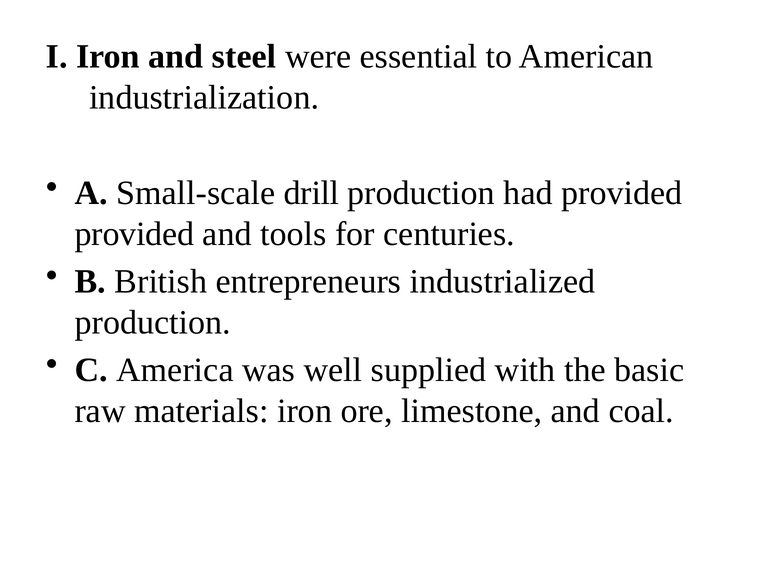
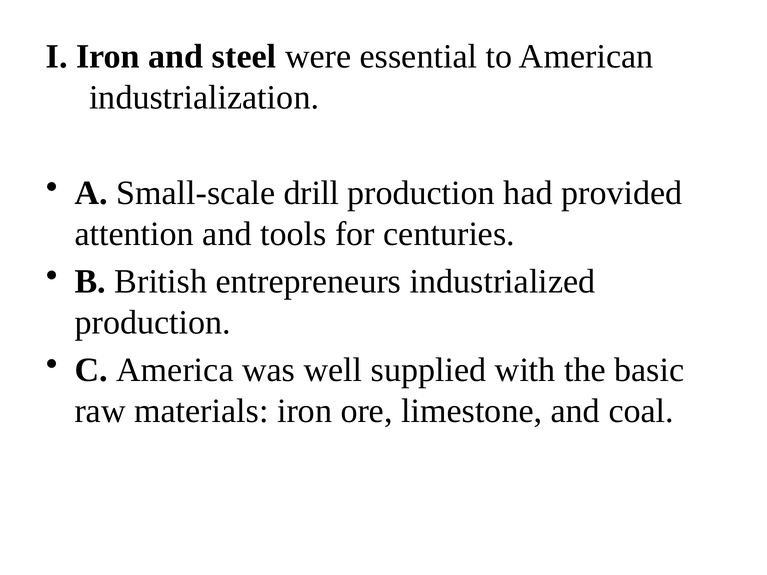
provided: provided -> attention (134, 234)
